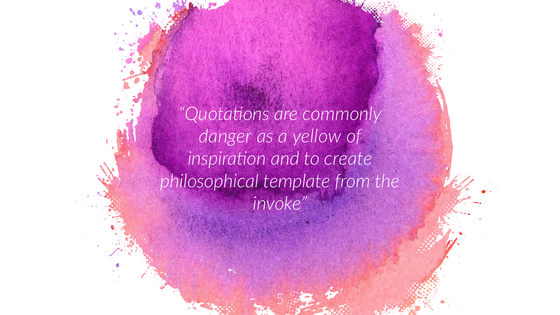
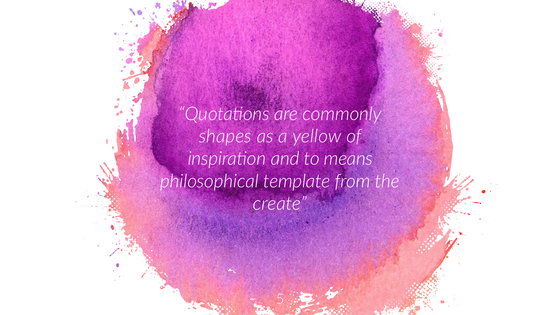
danger: danger -> shapes (225, 136)
create: create -> means (348, 159)
invoke: invoke -> create (280, 204)
